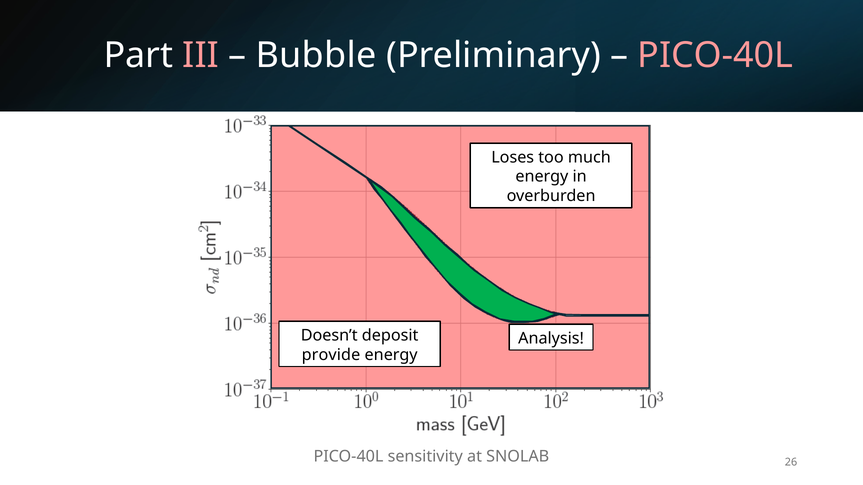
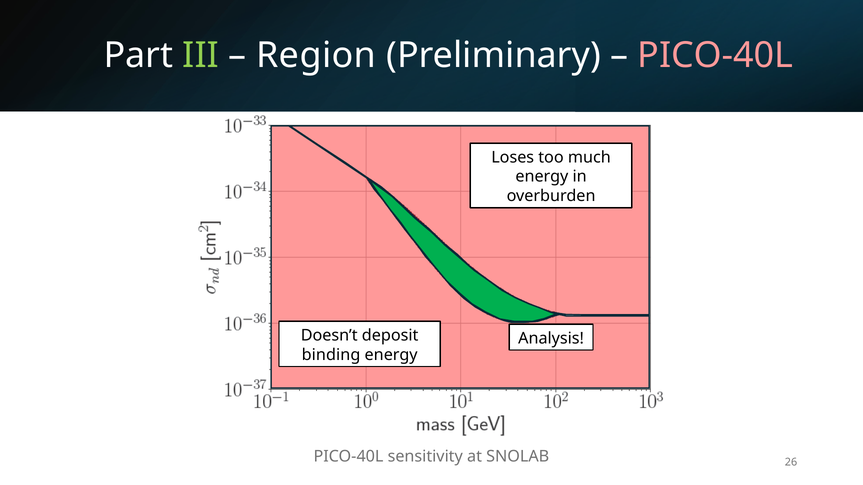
III colour: pink -> light green (201, 56)
Bubble: Bubble -> Region (316, 56)
provide: provide -> binding (331, 355)
